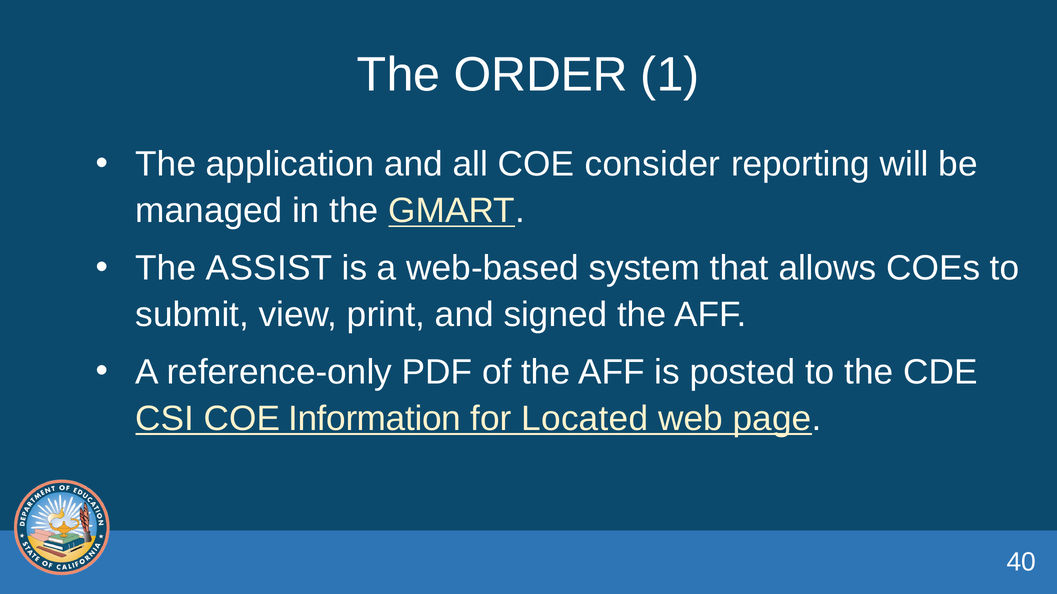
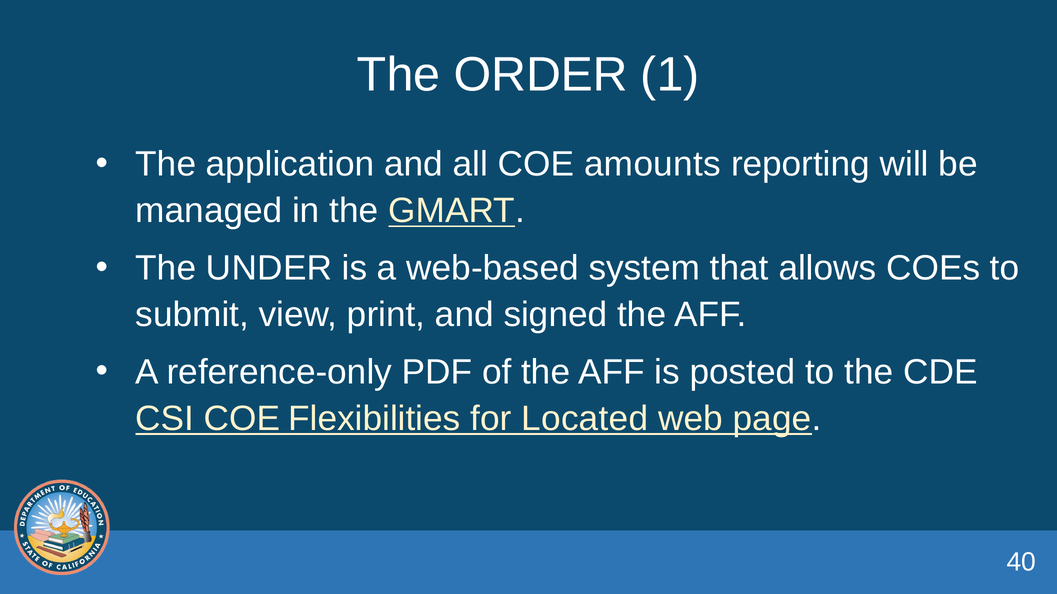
consider: consider -> amounts (652, 164)
ASSIST: ASSIST -> UNDER (269, 268)
Information: Information -> Flexibilities (374, 419)
